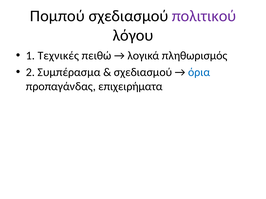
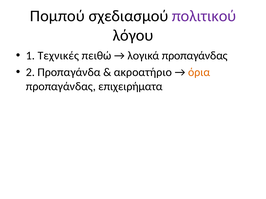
λογικά πληθωρισμός: πληθωρισμός -> προπαγάνδας (195, 56)
Συμπέρασμα: Συμπέρασμα -> Προπαγάνδα (69, 72)
σχεδιασμού: σχεδιασμού -> ακροατήριο (143, 72)
όρια colour: blue -> orange (199, 72)
